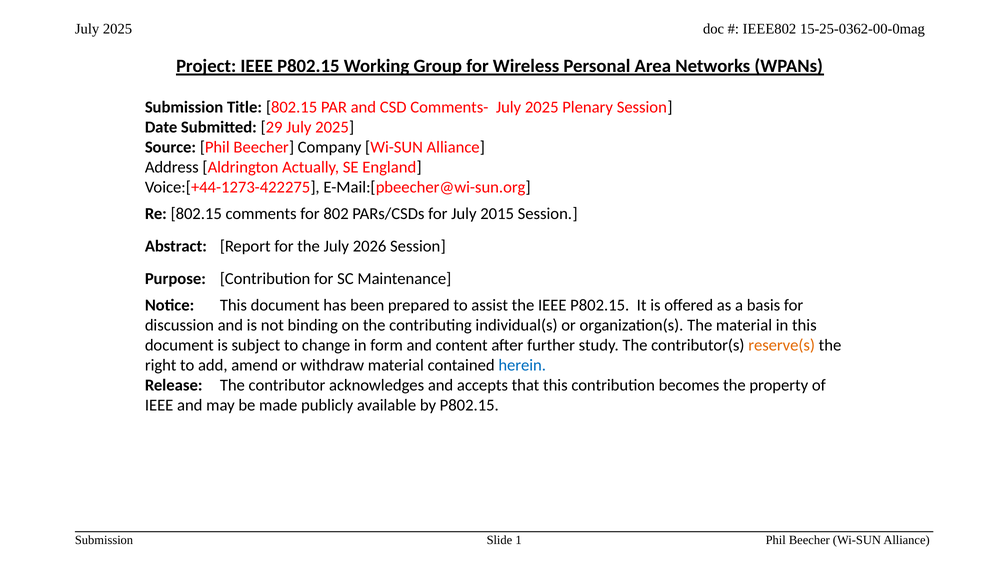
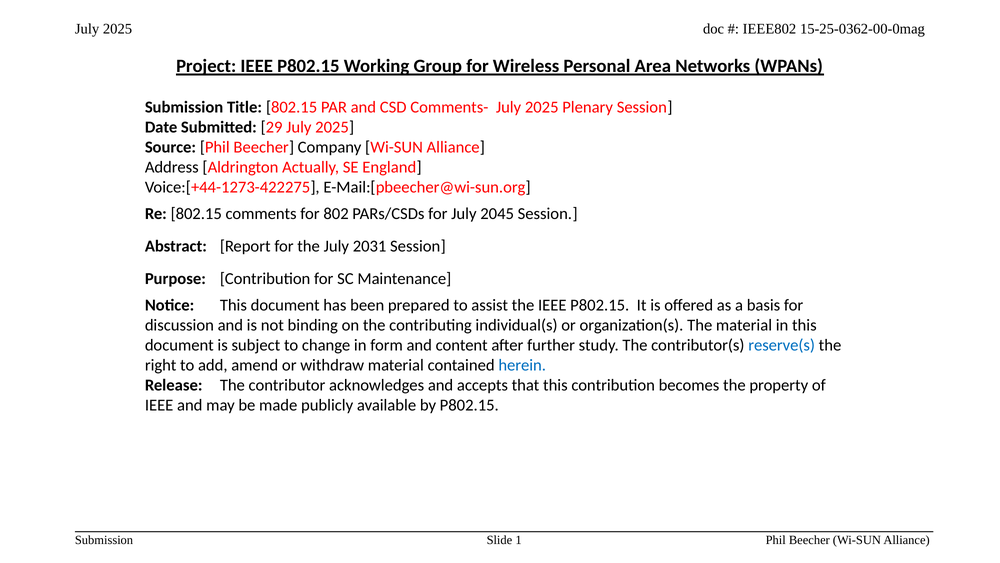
2015: 2015 -> 2045 (497, 214)
2026: 2026 -> 2031 (370, 246)
reserve(s colour: orange -> blue (782, 345)
